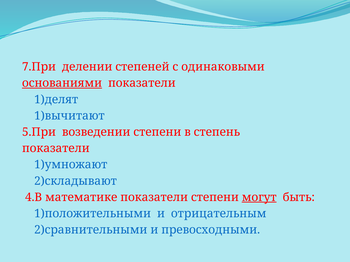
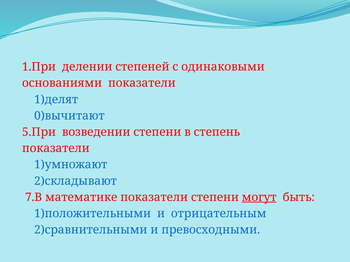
7.При: 7.При -> 1.При (39, 67)
основаниями underline: present -> none (62, 83)
1)вычитают: 1)вычитают -> 0)вычитают (69, 116)
4.В: 4.В -> 7.В (34, 198)
